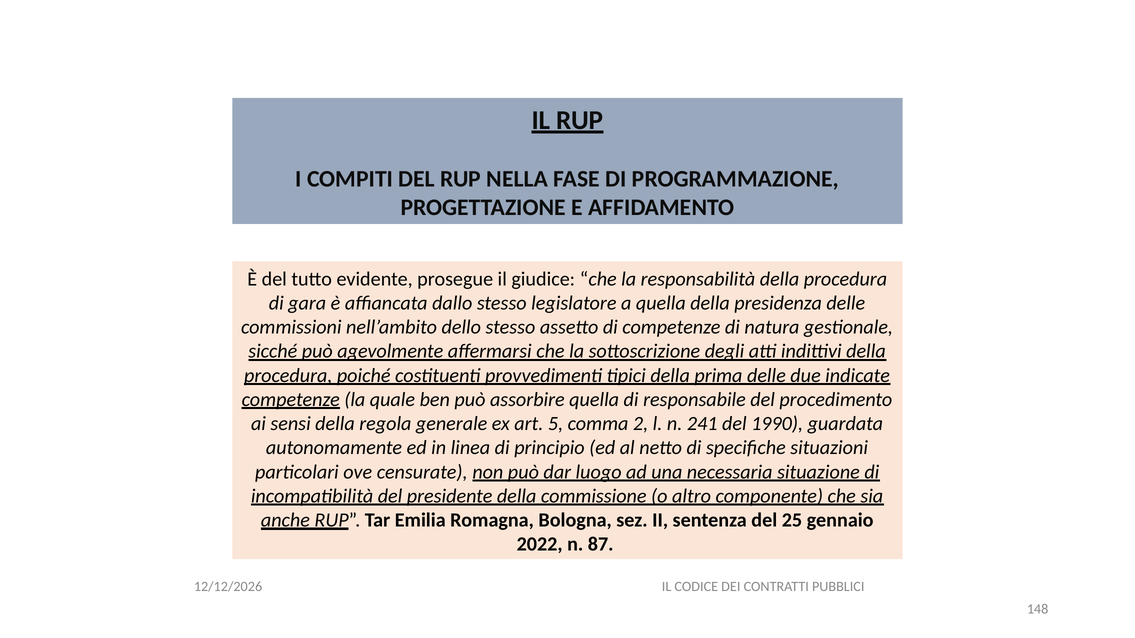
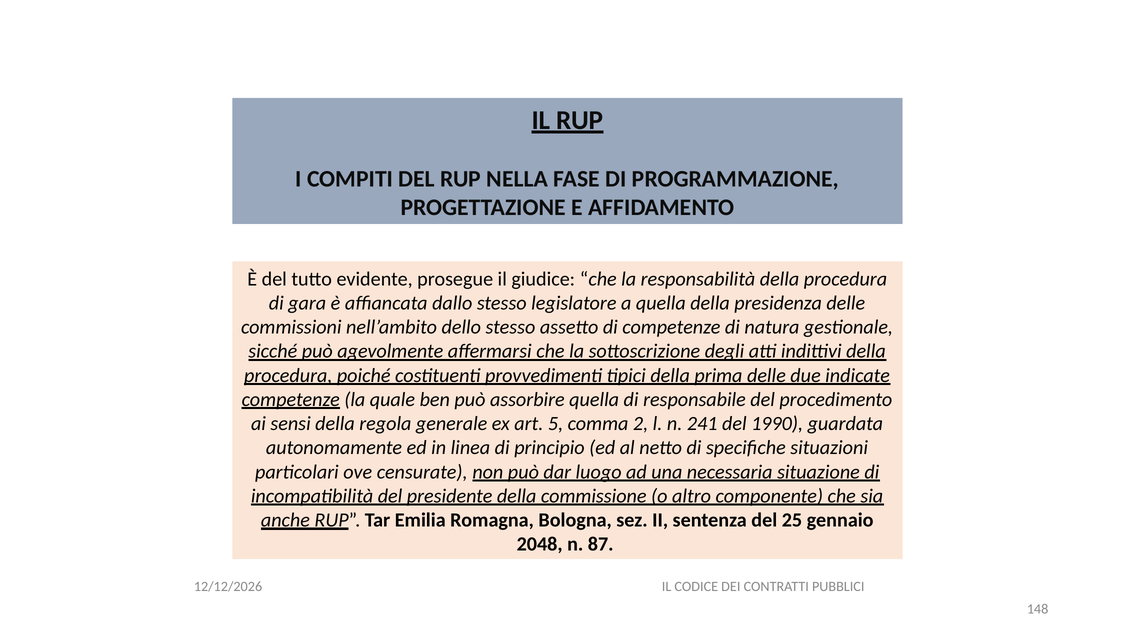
2022: 2022 -> 2048 (540, 545)
